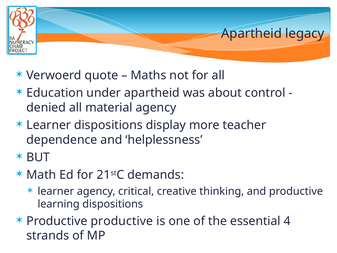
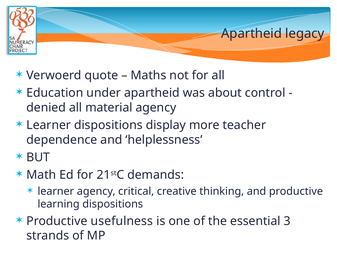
Productive productive: productive -> usefulness (122, 221)
4: 4 -> 3 (287, 221)
